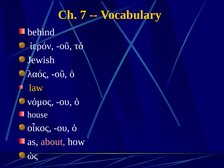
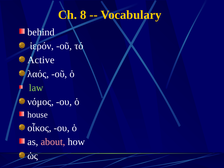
7: 7 -> 8 (83, 15)
Jewish: Jewish -> Active (41, 60)
law colour: yellow -> light green (36, 88)
